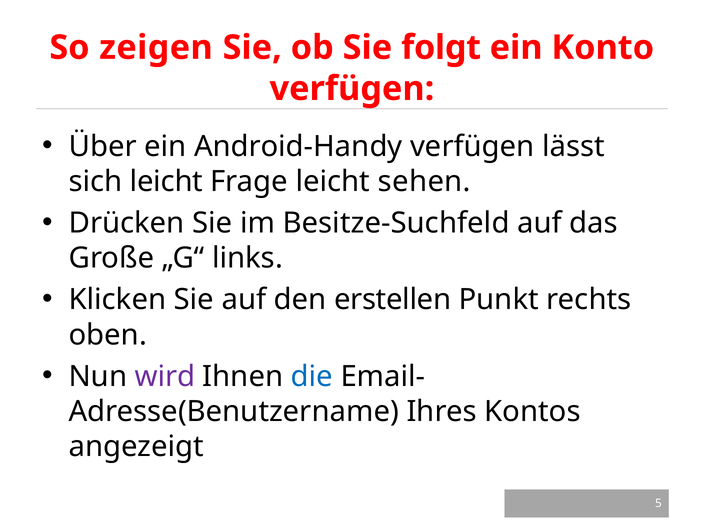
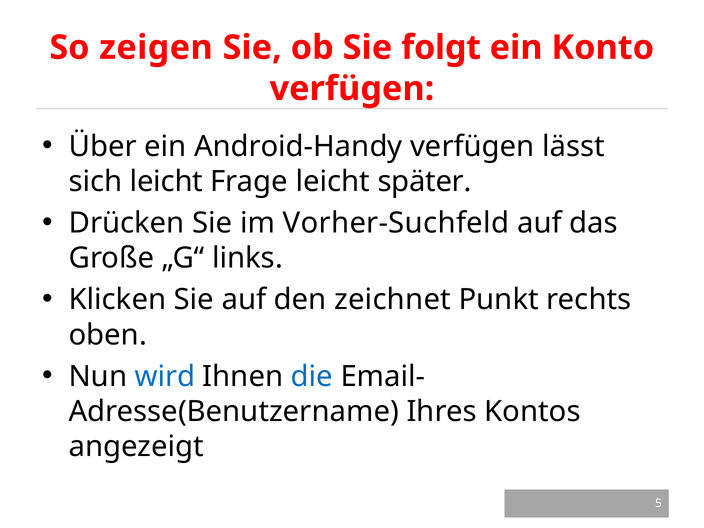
sehen: sehen -> später (425, 182)
Besitze-Suchfeld: Besitze-Suchfeld -> Vorher-Suchfeld (396, 223)
erstellen: erstellen -> zeichnet (392, 300)
wird colour: purple -> blue (165, 376)
